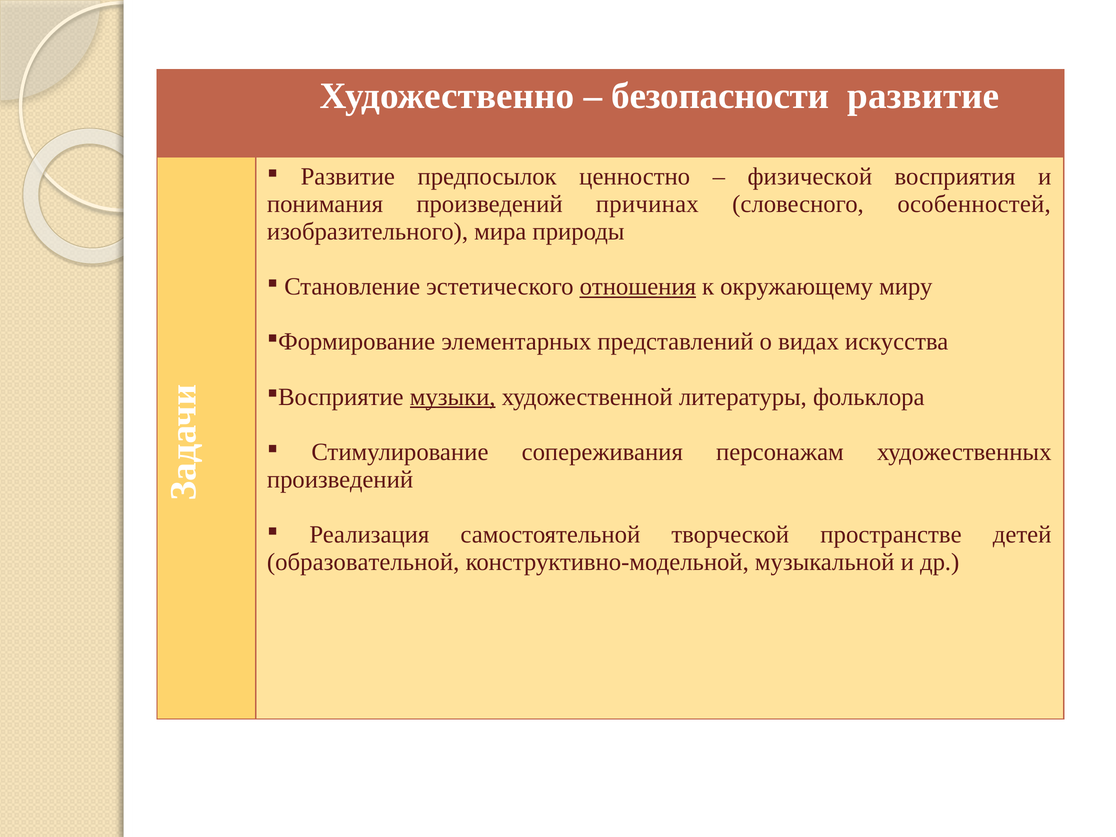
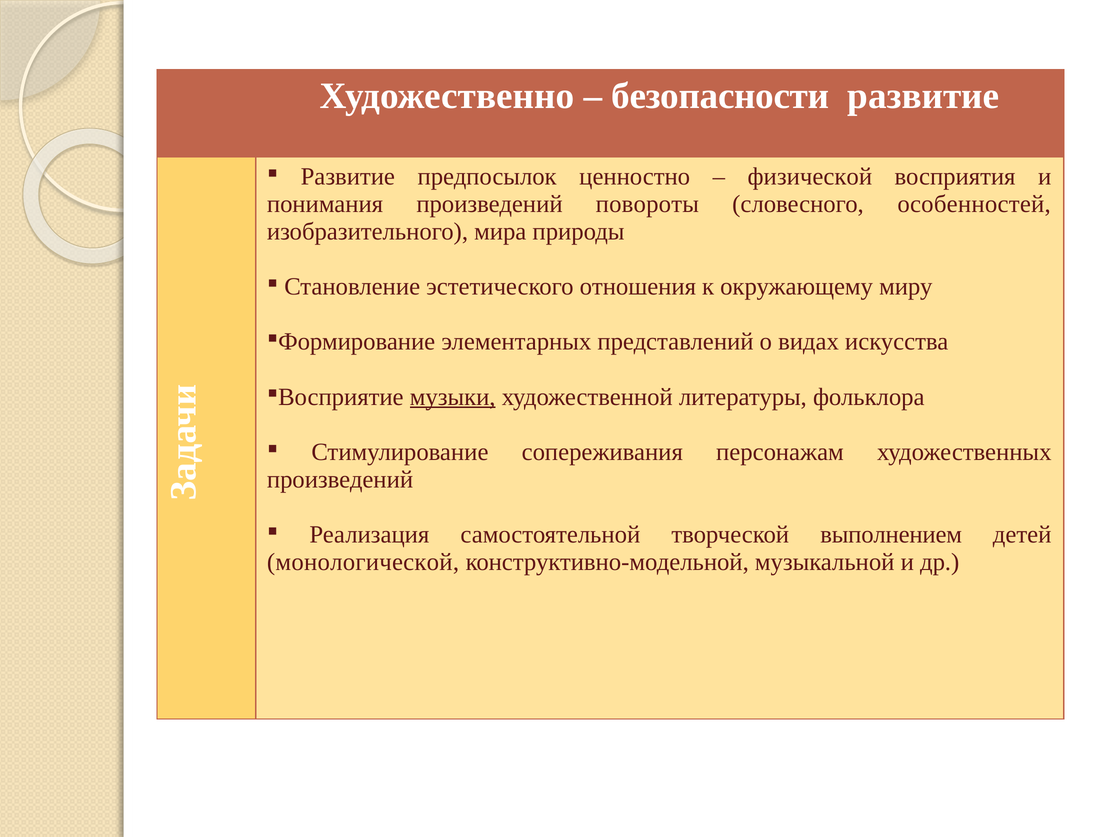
причинах: причинах -> повороты (647, 204)
отношения underline: present -> none (638, 287)
пространстве: пространстве -> выполнением (891, 535)
образовательной: образовательной -> монологической (363, 562)
